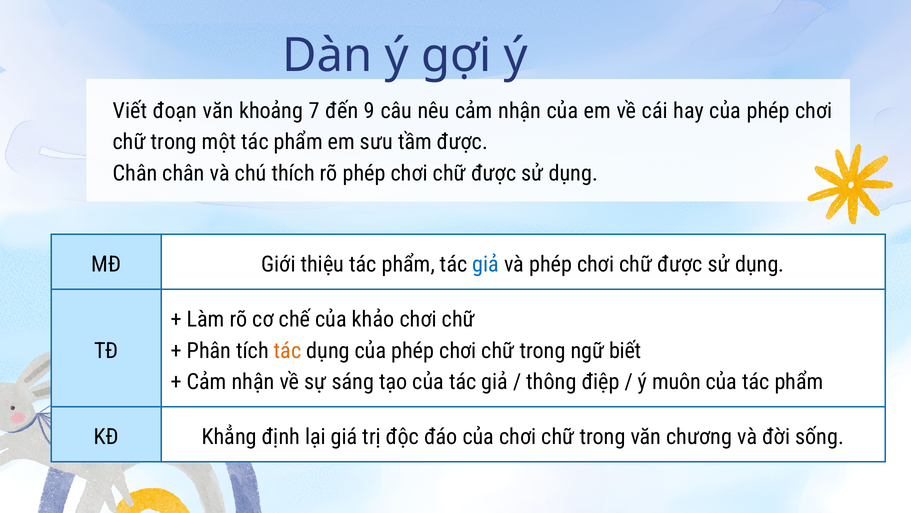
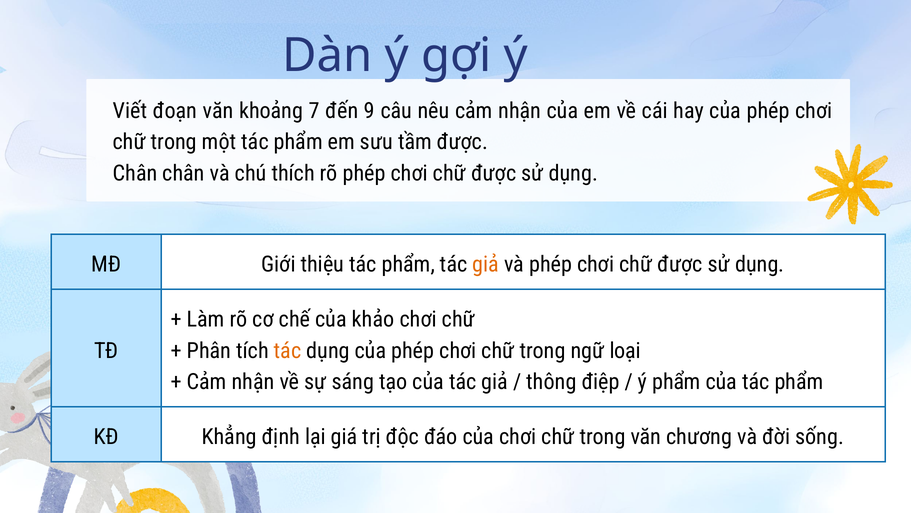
giả colour: blue -> orange (486, 264)
biết: biết -> loại (625, 350)
ý muôn: muôn -> phẩm (676, 381)
